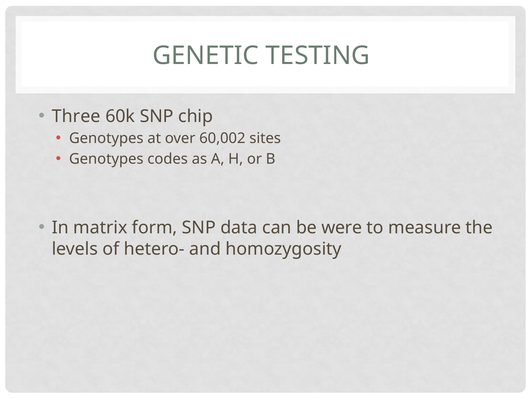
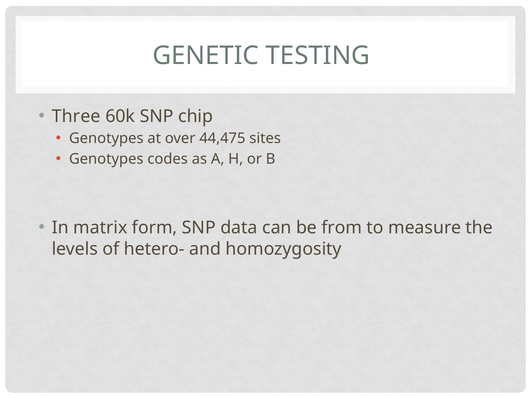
60,002: 60,002 -> 44,475 (222, 138)
were: were -> from (342, 228)
